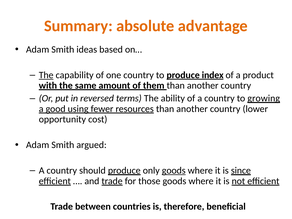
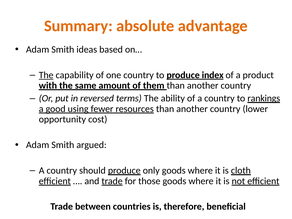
growing: growing -> rankings (264, 98)
goods underline: present -> none (174, 170)
since: since -> cloth (241, 170)
